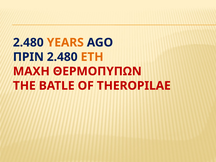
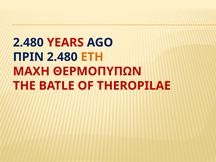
YEARS colour: orange -> red (65, 43)
